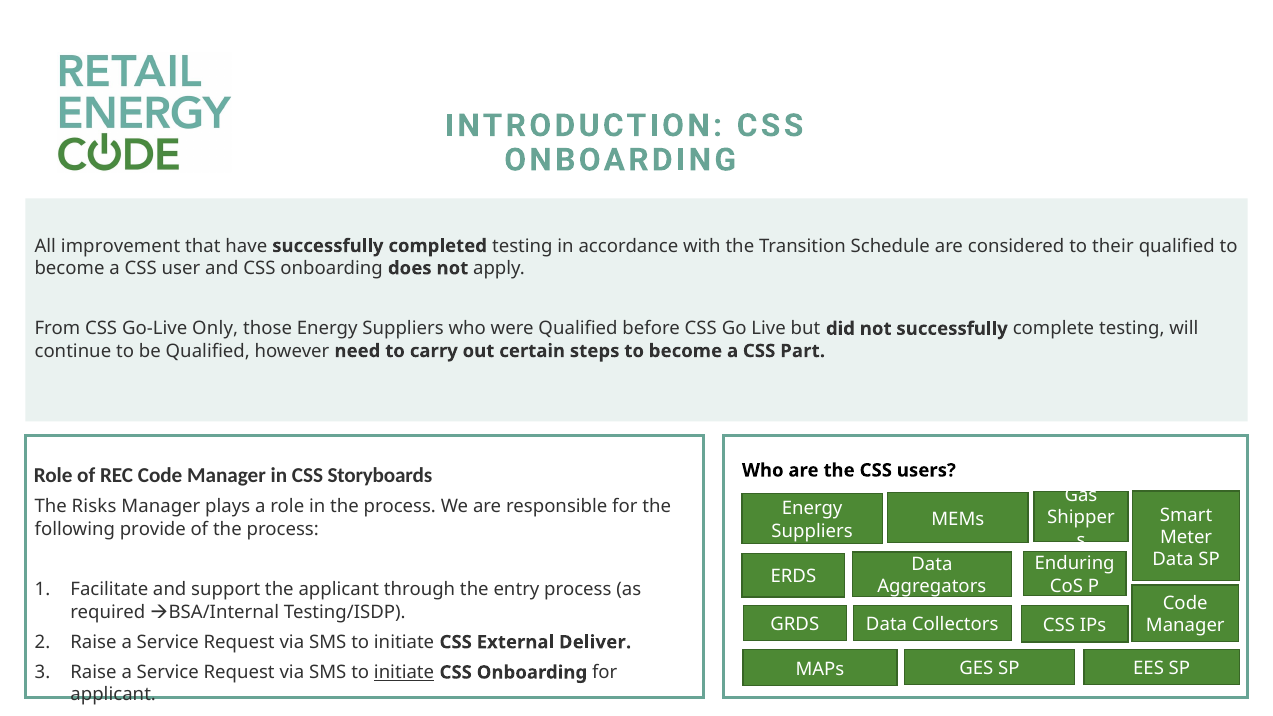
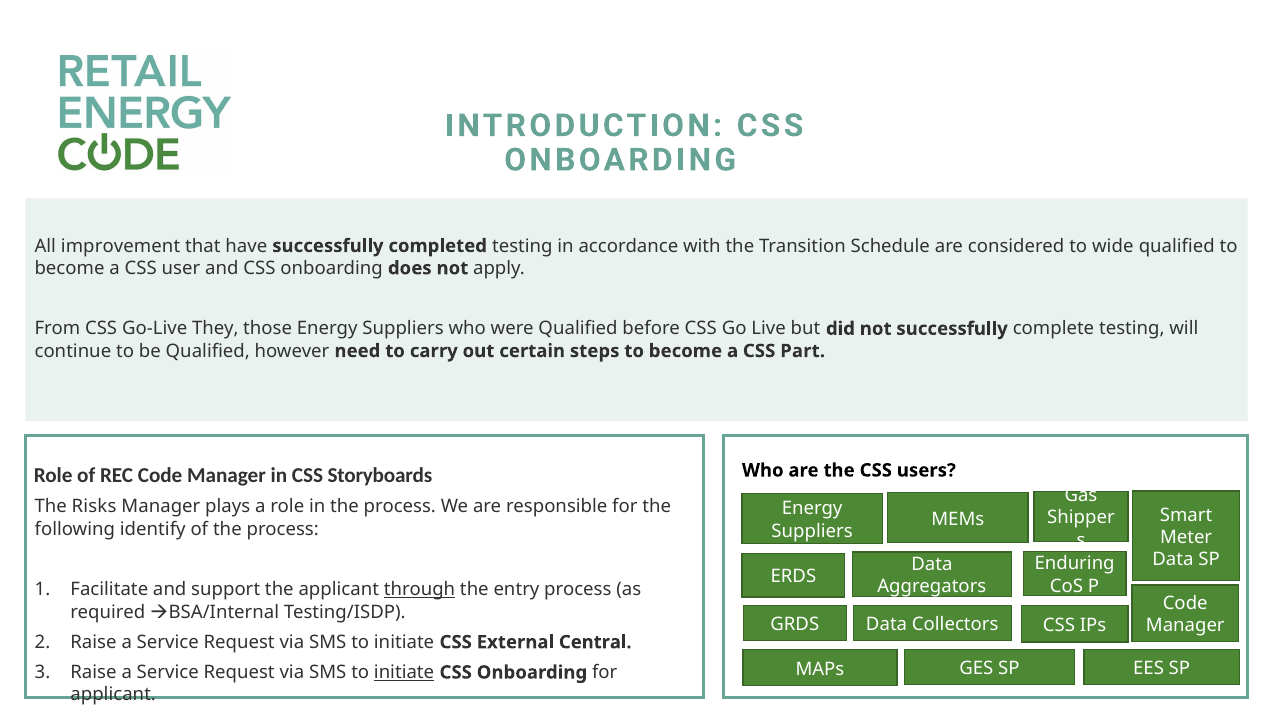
their: their -> wide (1113, 246)
Only: Only -> They (215, 329)
provide: provide -> identify (153, 529)
through underline: none -> present (420, 590)
Deliver: Deliver -> Central (595, 642)
